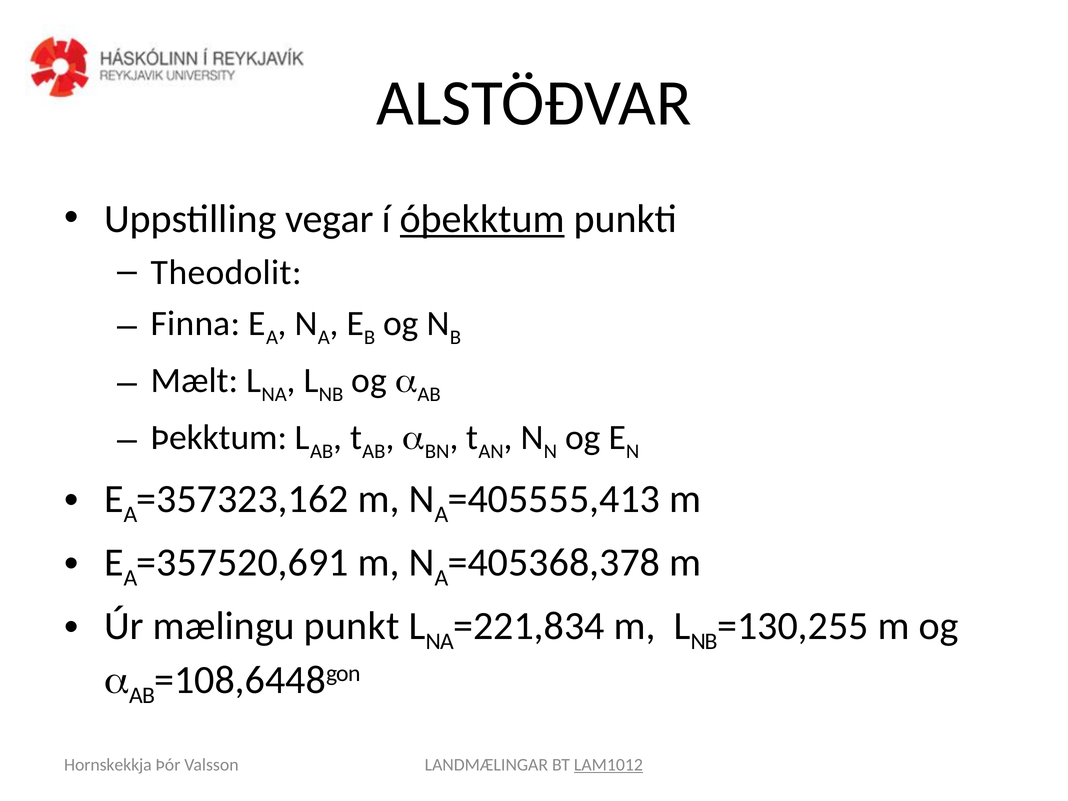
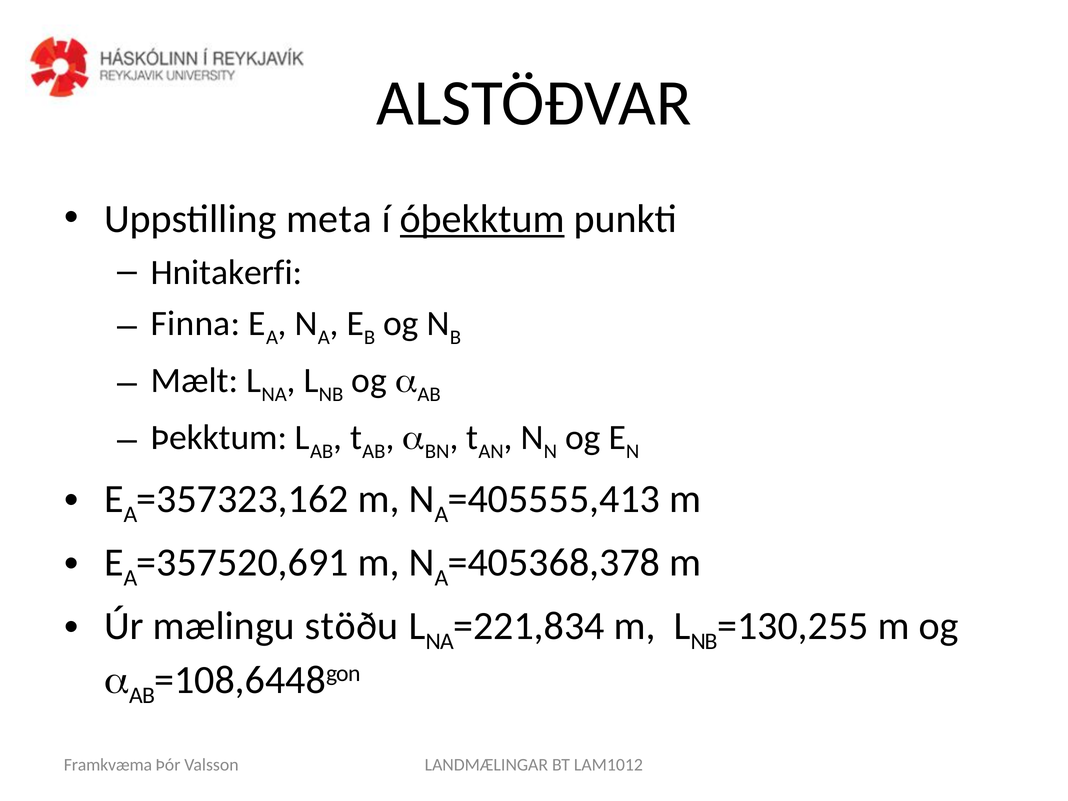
vegar: vegar -> meta (329, 219)
Theodolit: Theodolit -> Hnitakerfi (226, 273)
punkt: punkt -> stöðu (352, 626)
LAM1012 underline: present -> none (608, 765)
Hornskekkja: Hornskekkja -> Framkvæma (108, 765)
